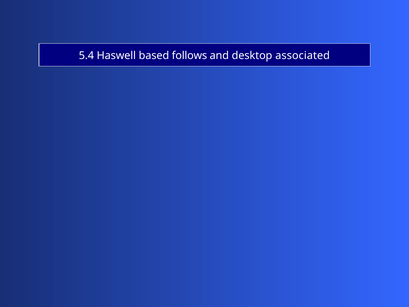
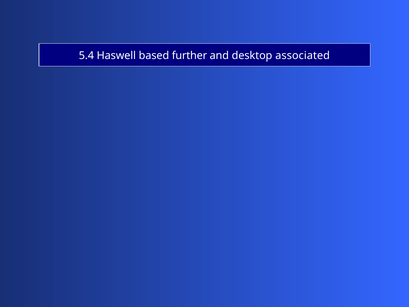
follows: follows -> further (189, 55)
